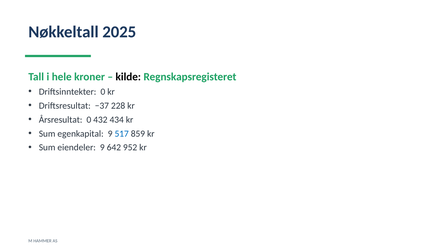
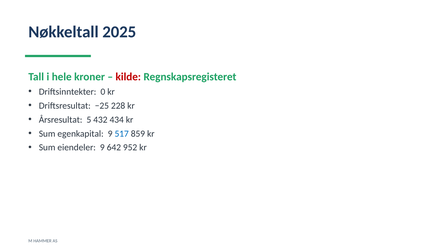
kilde colour: black -> red (128, 77)
−37: −37 -> −25 (102, 106)
Årsresultat 0: 0 -> 5 (89, 120)
